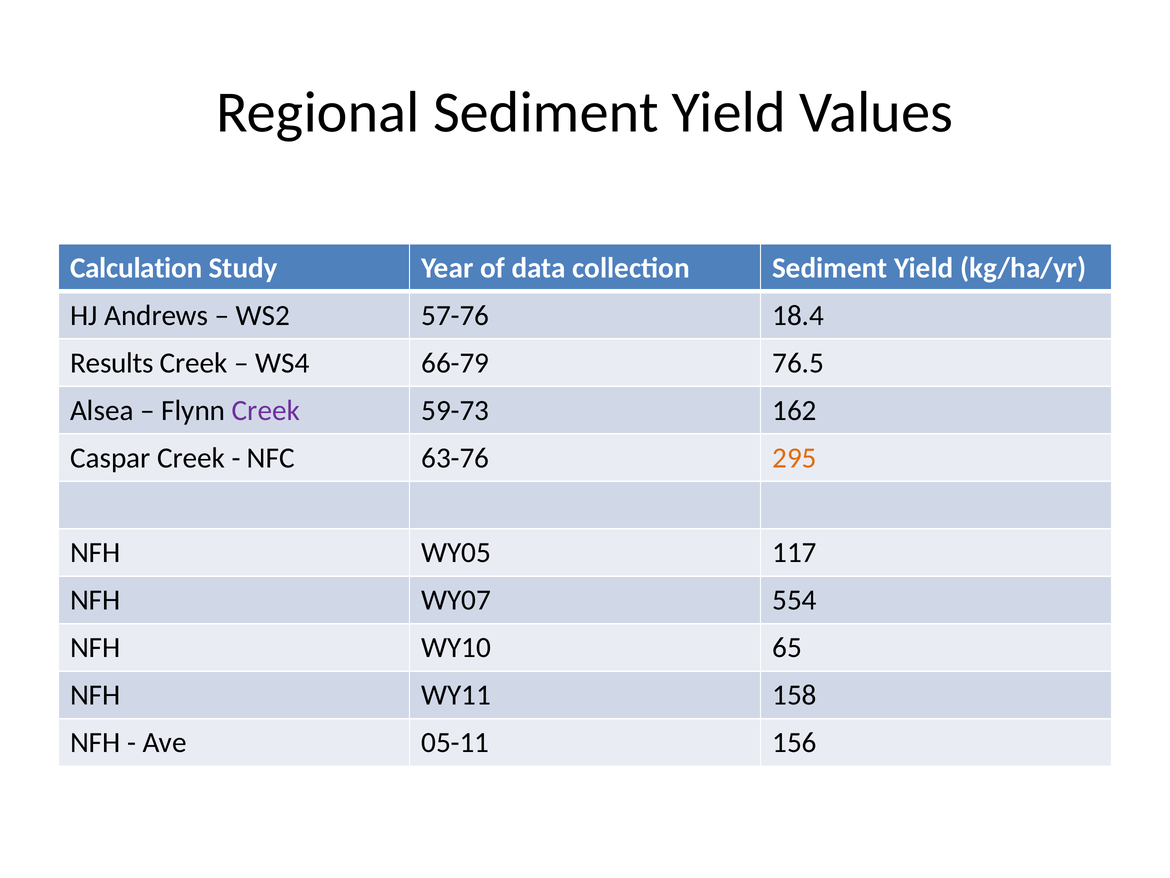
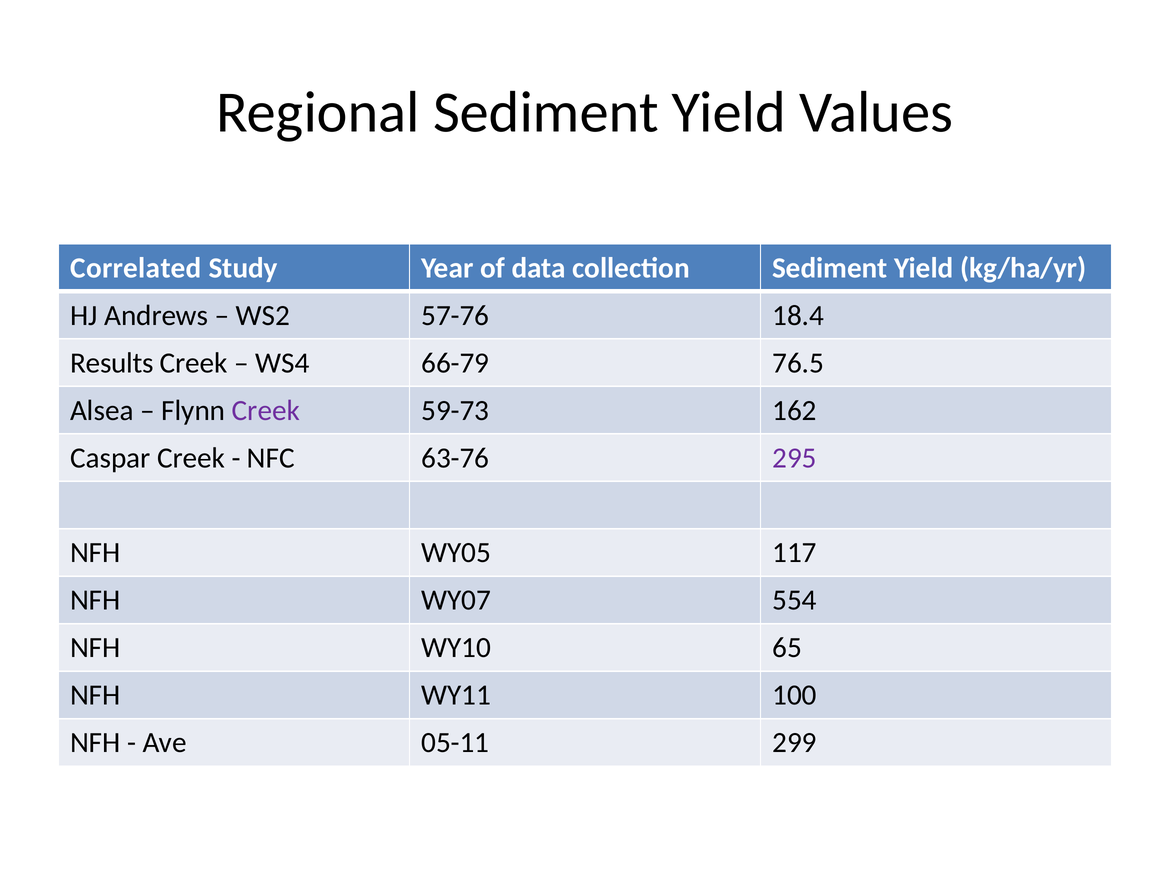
Calculation: Calculation -> Correlated (136, 268)
295 colour: orange -> purple (794, 458)
158: 158 -> 100 (794, 695)
156: 156 -> 299 (794, 742)
